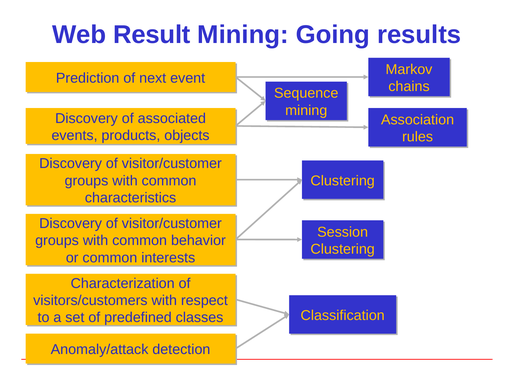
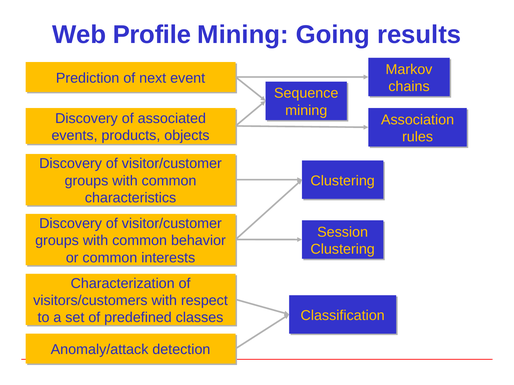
Result: Result -> Profile (152, 35)
